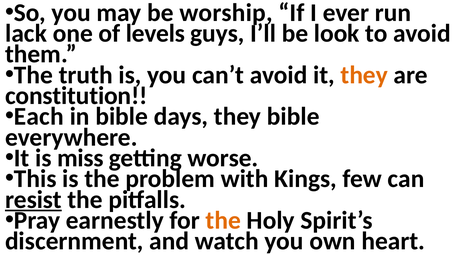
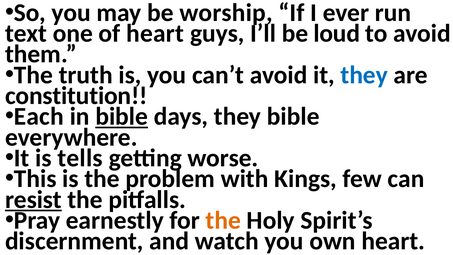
lack: lack -> text (26, 33)
of levels: levels -> heart (155, 33)
look: look -> loud (337, 33)
they colour: orange -> blue (364, 75)
bible underline: none -> present (122, 116)
miss: miss -> tells (80, 158)
